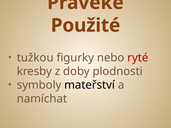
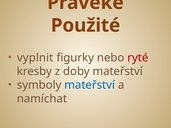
tužkou: tužkou -> vyplnit (35, 58)
doby plodnosti: plodnosti -> mateřství (118, 71)
mateřství colour: black -> blue (90, 85)
